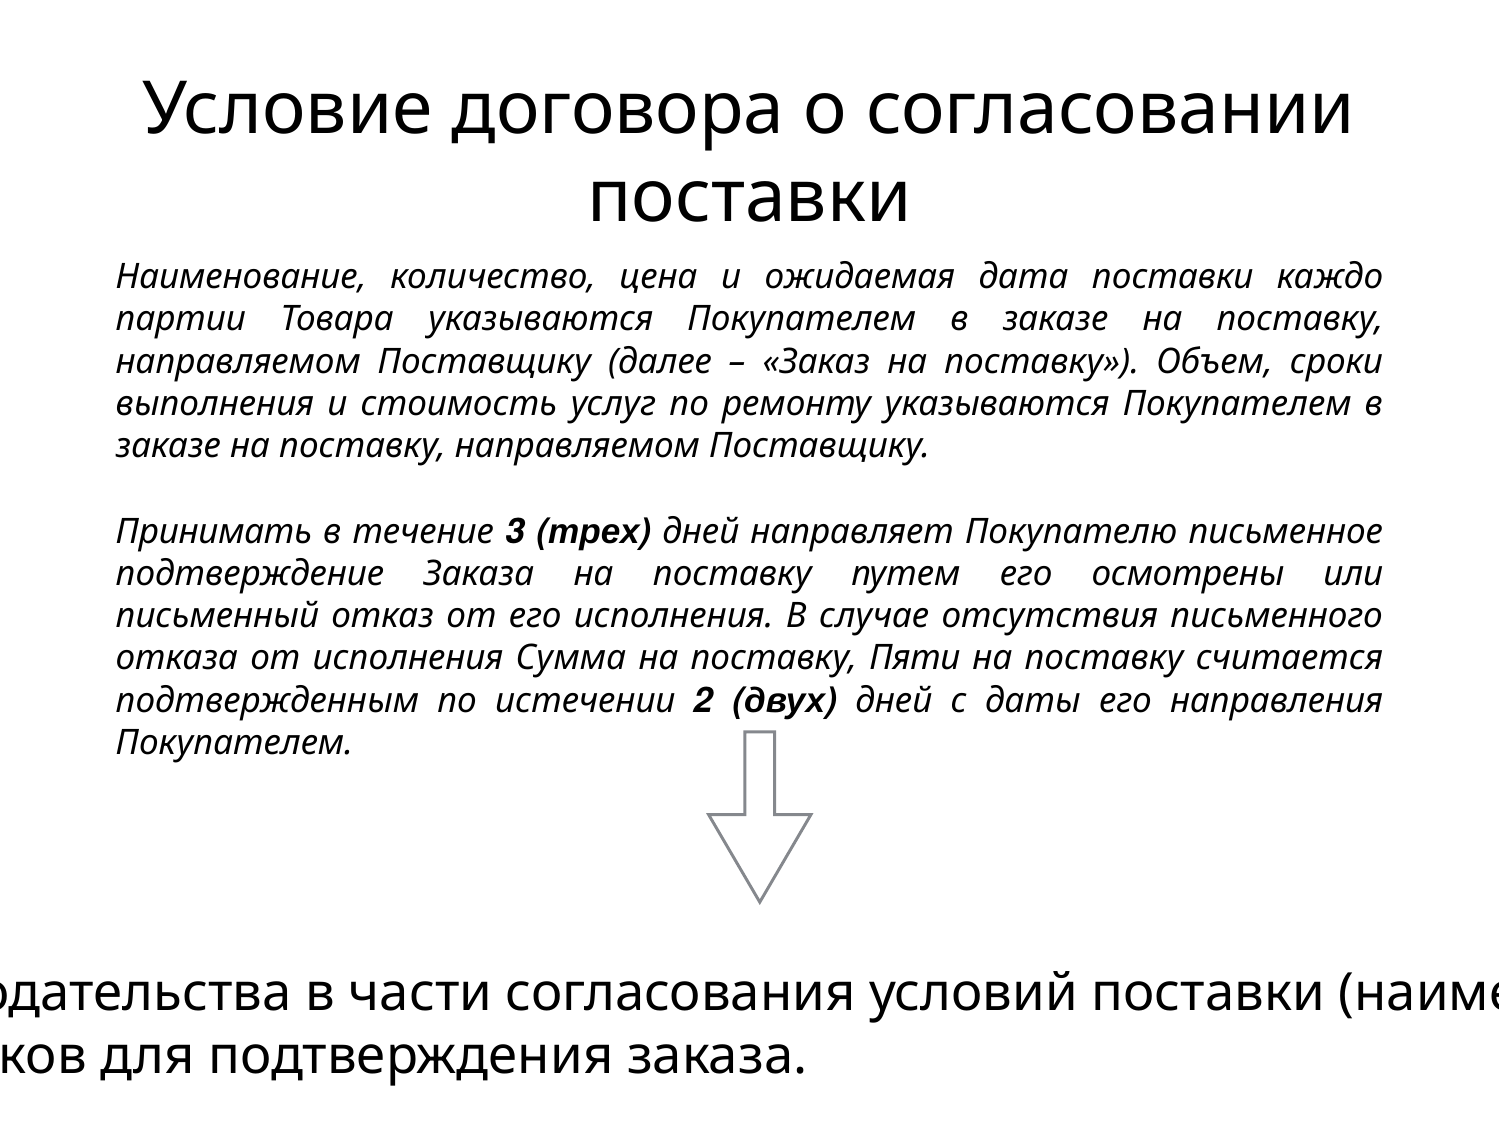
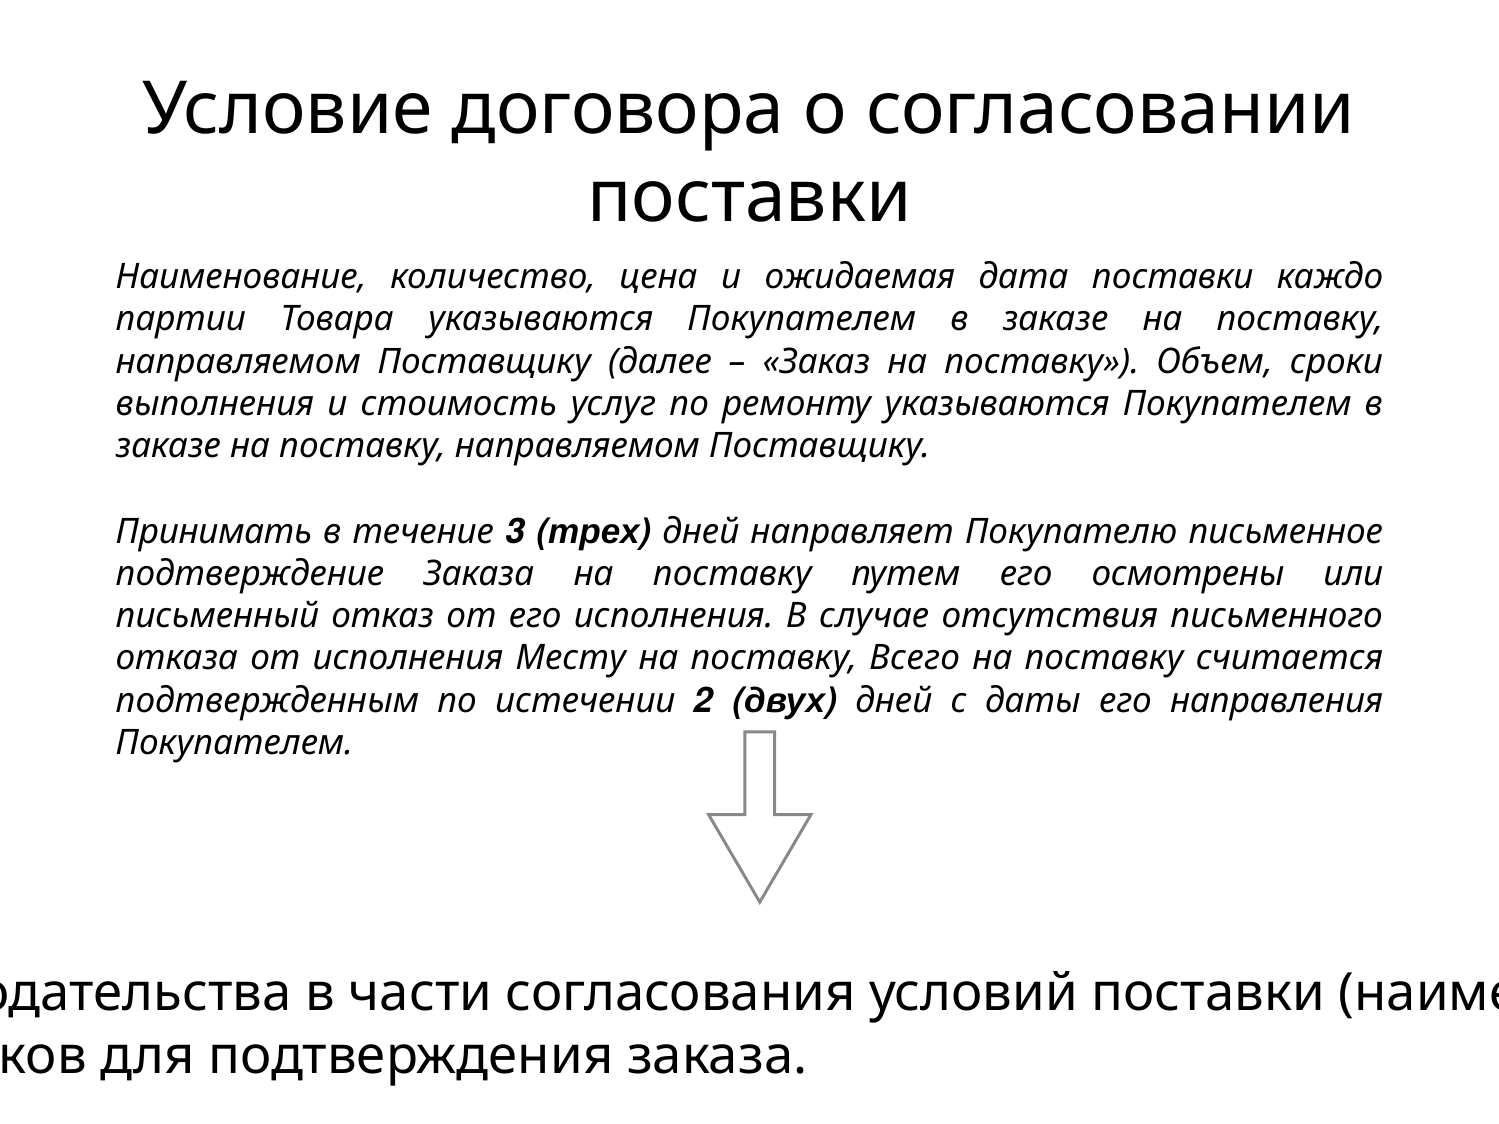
Сумма: Сумма -> Месту (571, 658)
Пяти: Пяти -> Всего (915, 658)
